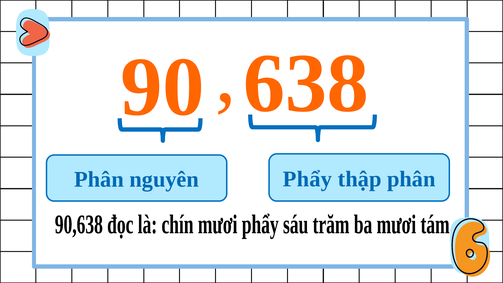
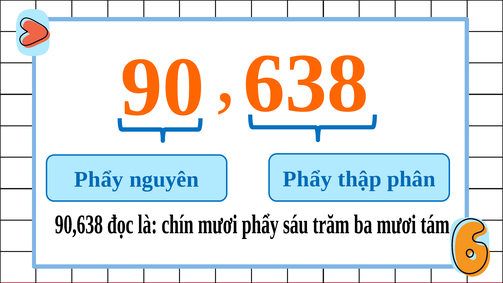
Phân: Phân -> Phẩy (99, 180)
